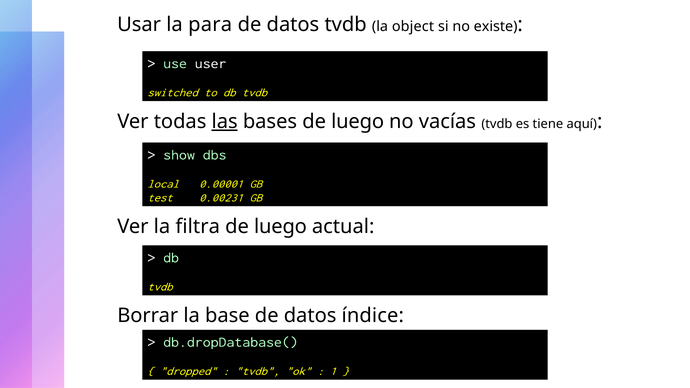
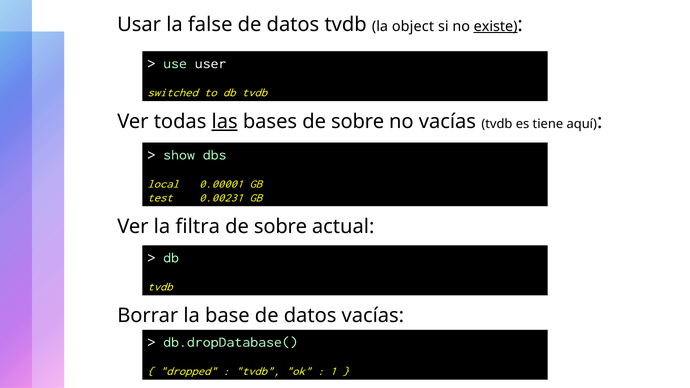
para: para -> false (210, 25)
existe underline: none -> present (496, 27)
bases de luego: luego -> sobre (358, 122)
luego: luego -> sobre (281, 227)
datos índice: índice -> vacías (373, 316)
